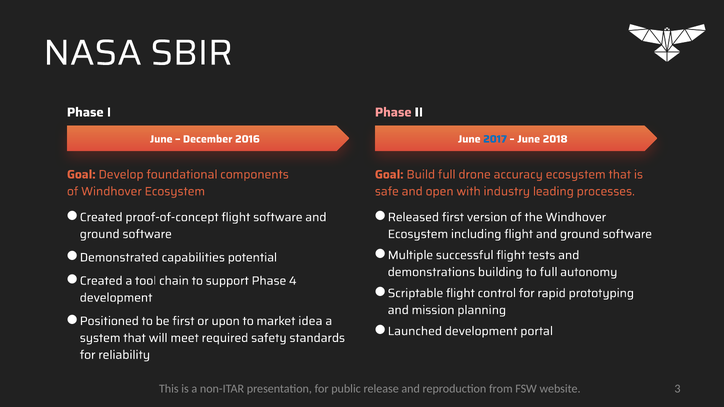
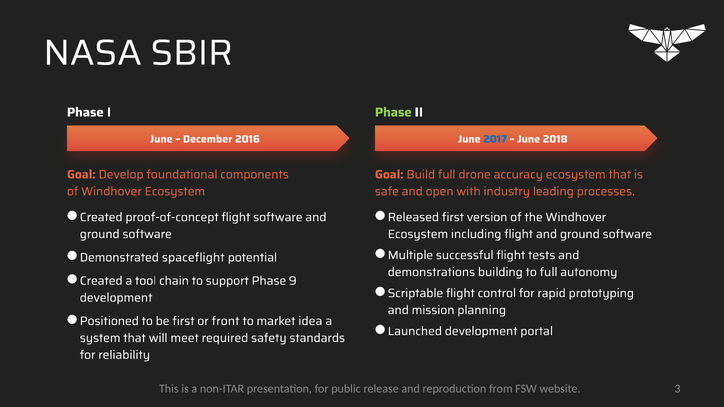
Phase colour: pink -> light green (393, 112)
capabilities: capabilities -> spaceflight (193, 258)
4: 4 -> 9 (293, 281)
upon: upon -> front (226, 321)
